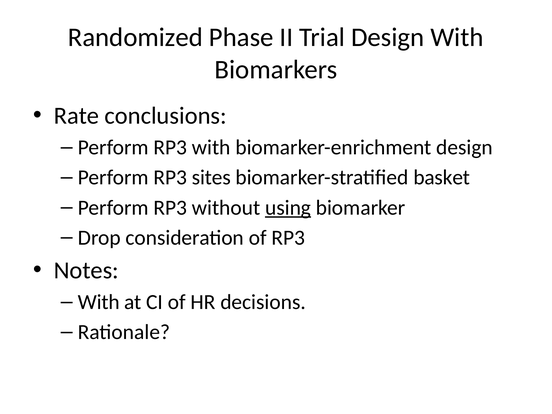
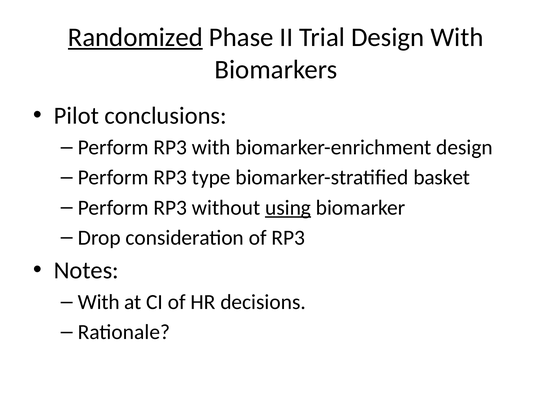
Randomized underline: none -> present (135, 37)
Rate: Rate -> Pilot (76, 116)
sites: sites -> type (211, 178)
